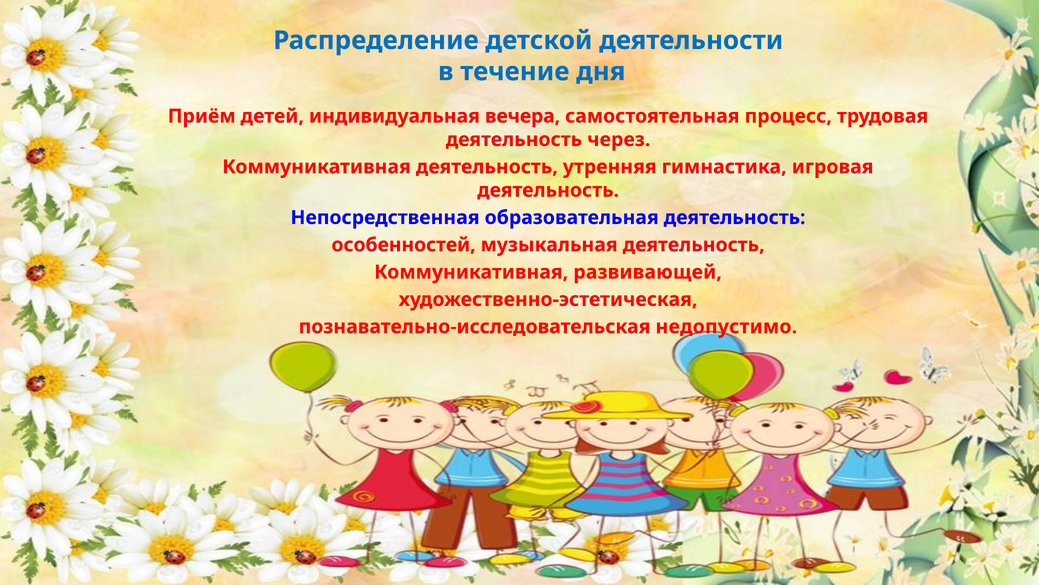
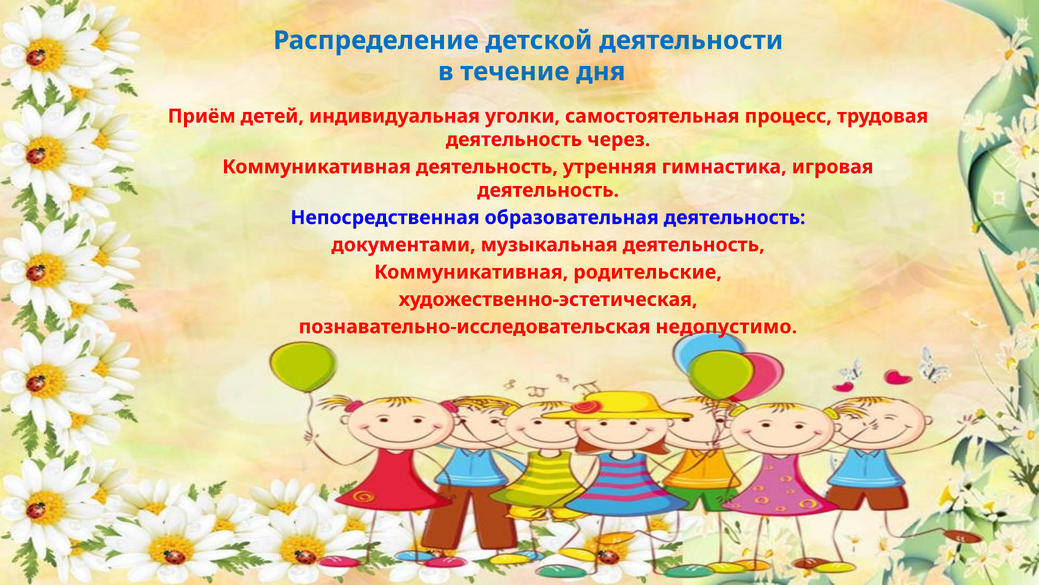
вечера: вечера -> уголки (522, 116)
особенностей: особенностей -> документами (403, 245)
развивающей: развивающей -> родительские (648, 272)
